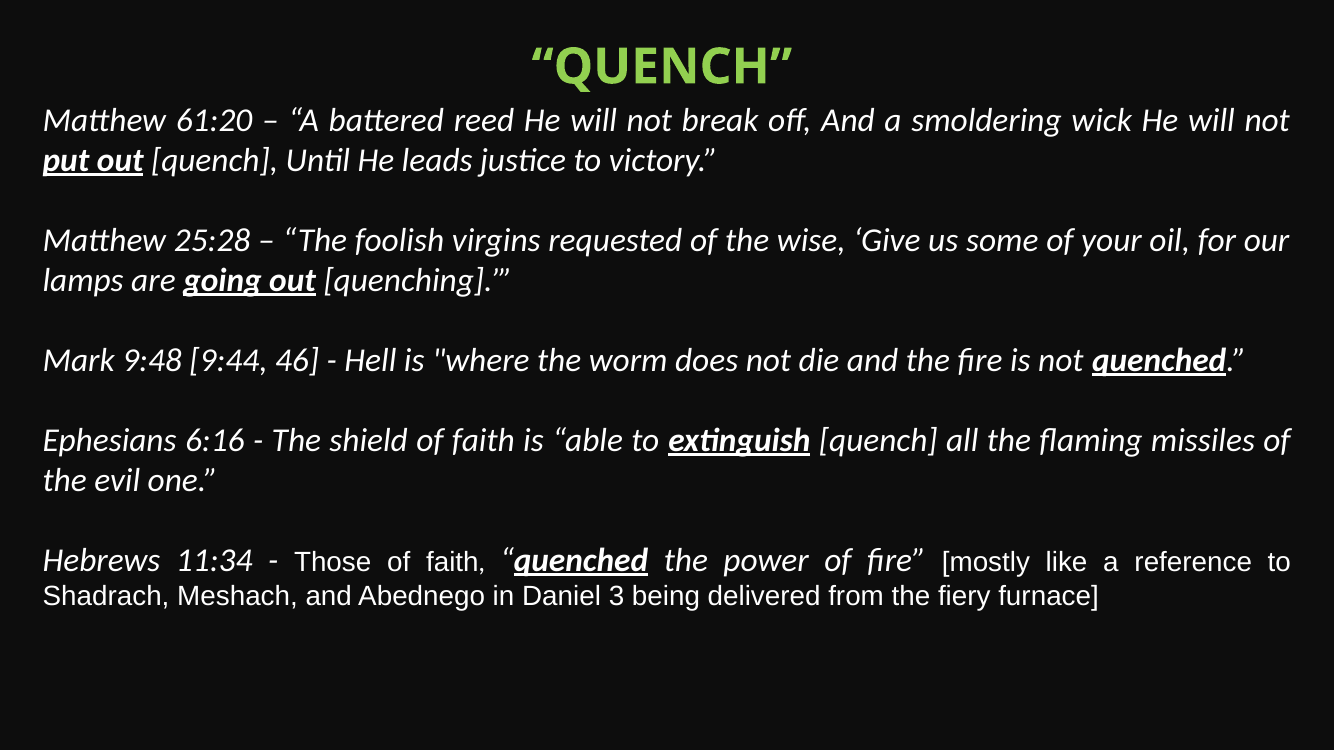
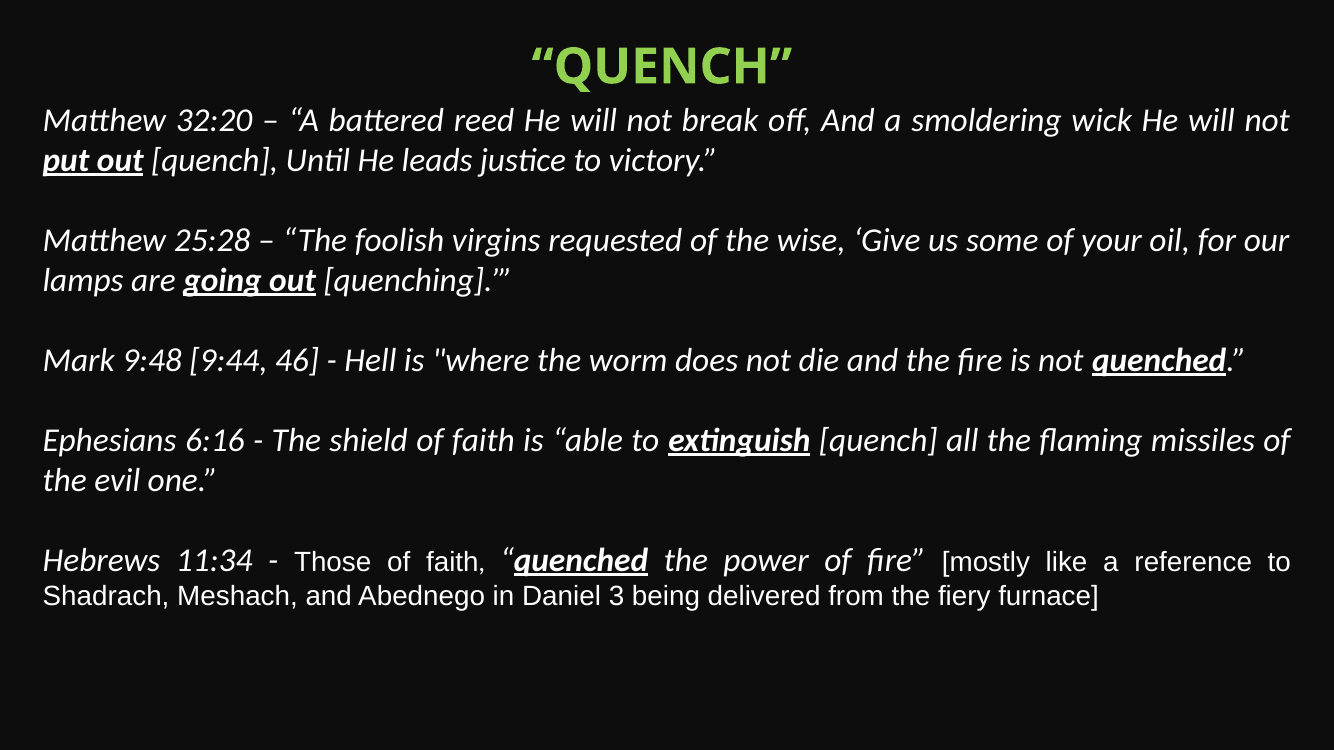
61:20: 61:20 -> 32:20 (214, 121)
